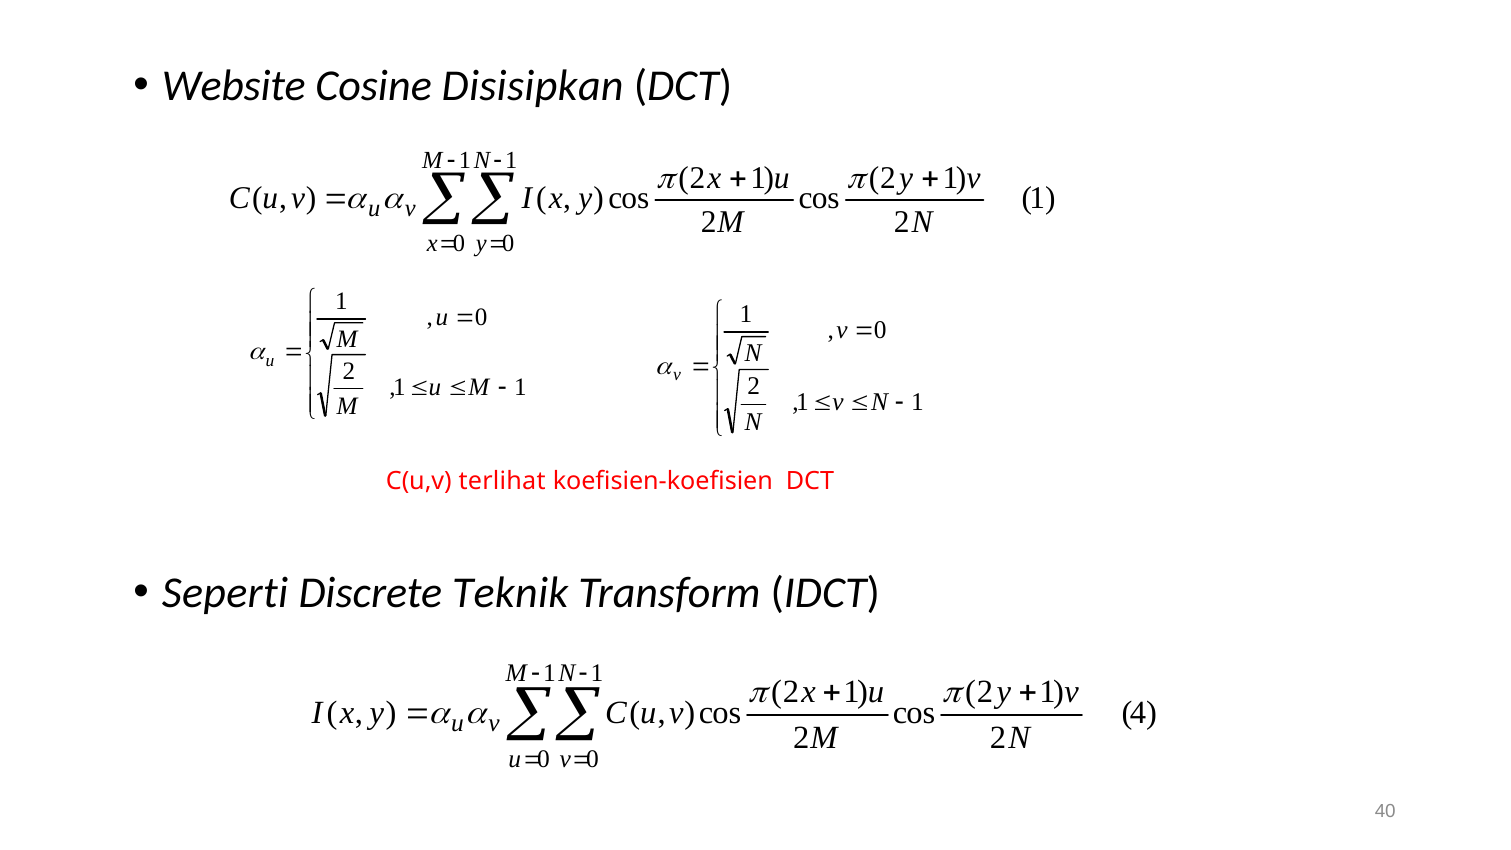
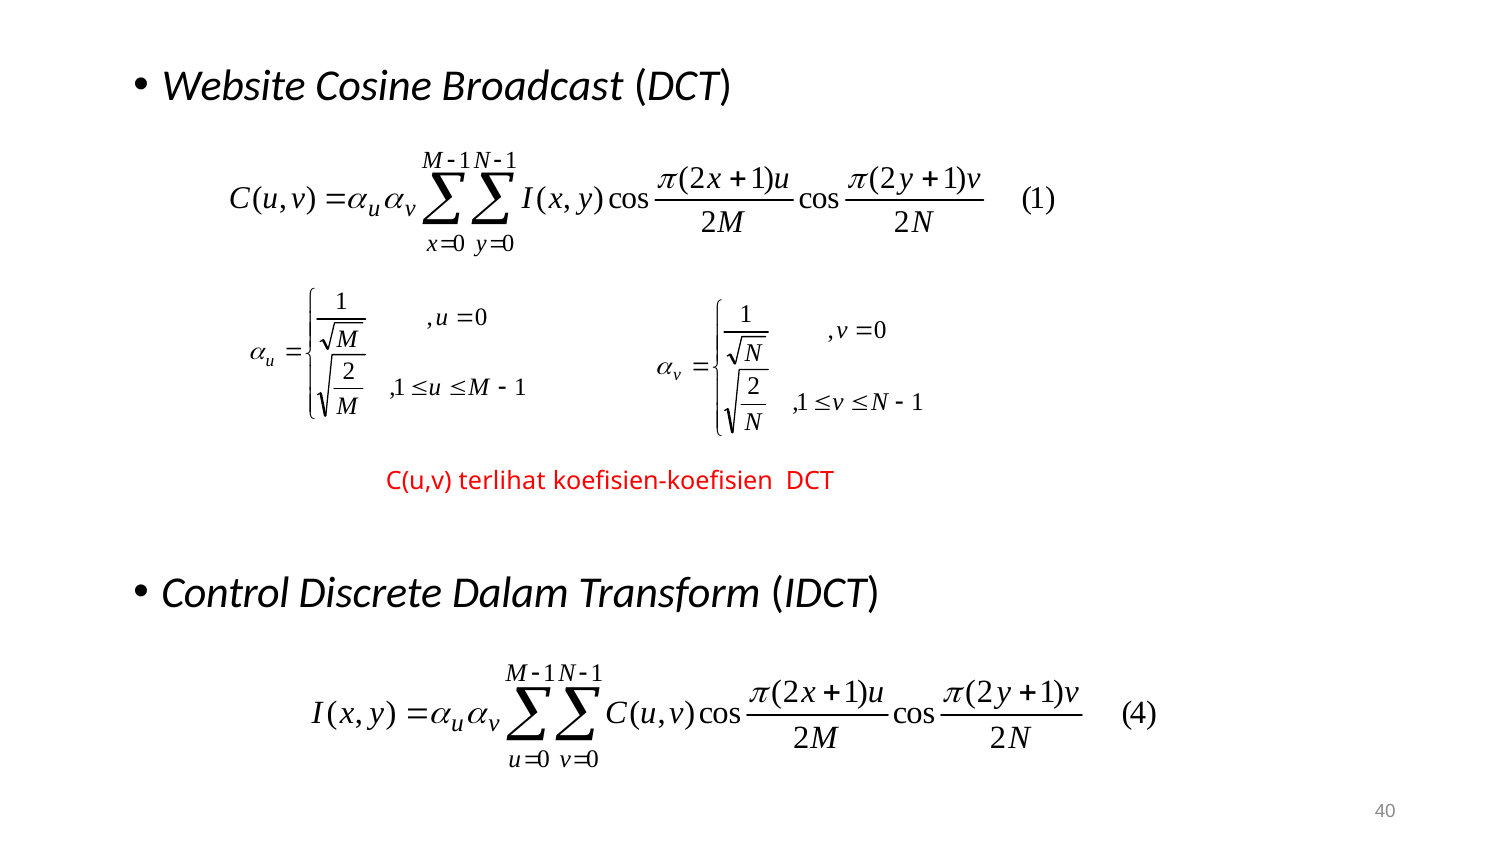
Disisipkan: Disisipkan -> Broadcast (533, 86)
Seperti: Seperti -> Control (225, 593)
Teknik: Teknik -> Dalam (510, 593)
